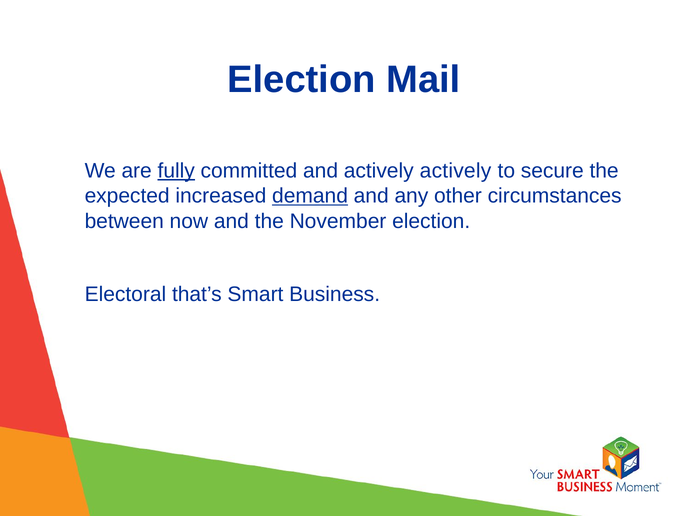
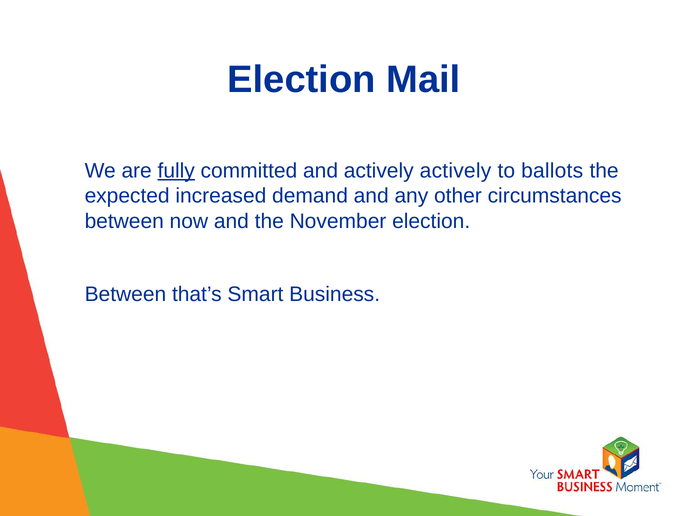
secure: secure -> ballots (552, 171)
demand underline: present -> none (310, 196)
Electoral: Electoral -> Between (125, 295)
